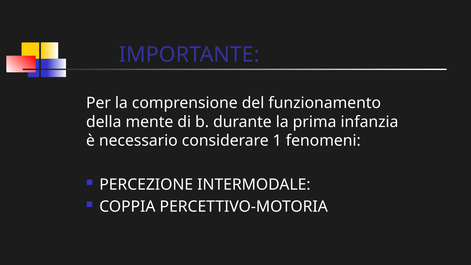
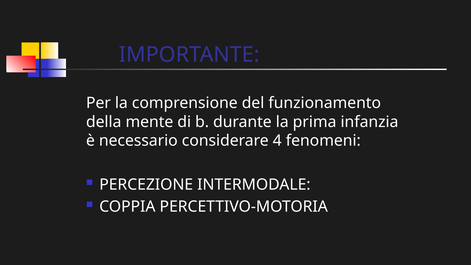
1: 1 -> 4 (277, 141)
